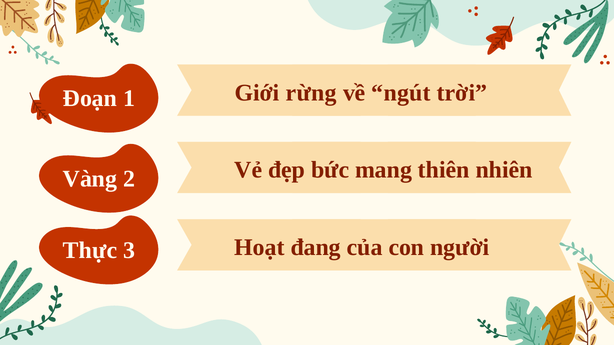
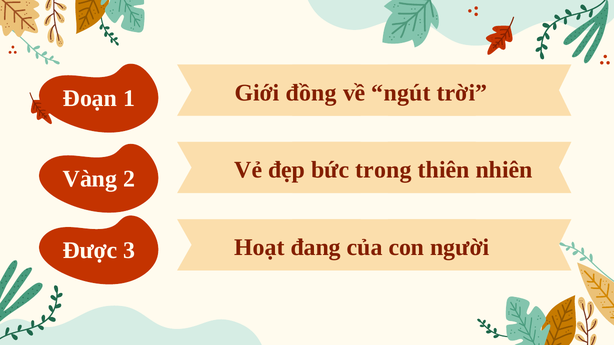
rừng: rừng -> đồng (311, 93)
mang: mang -> trong (383, 170)
Thực: Thực -> Được (90, 251)
